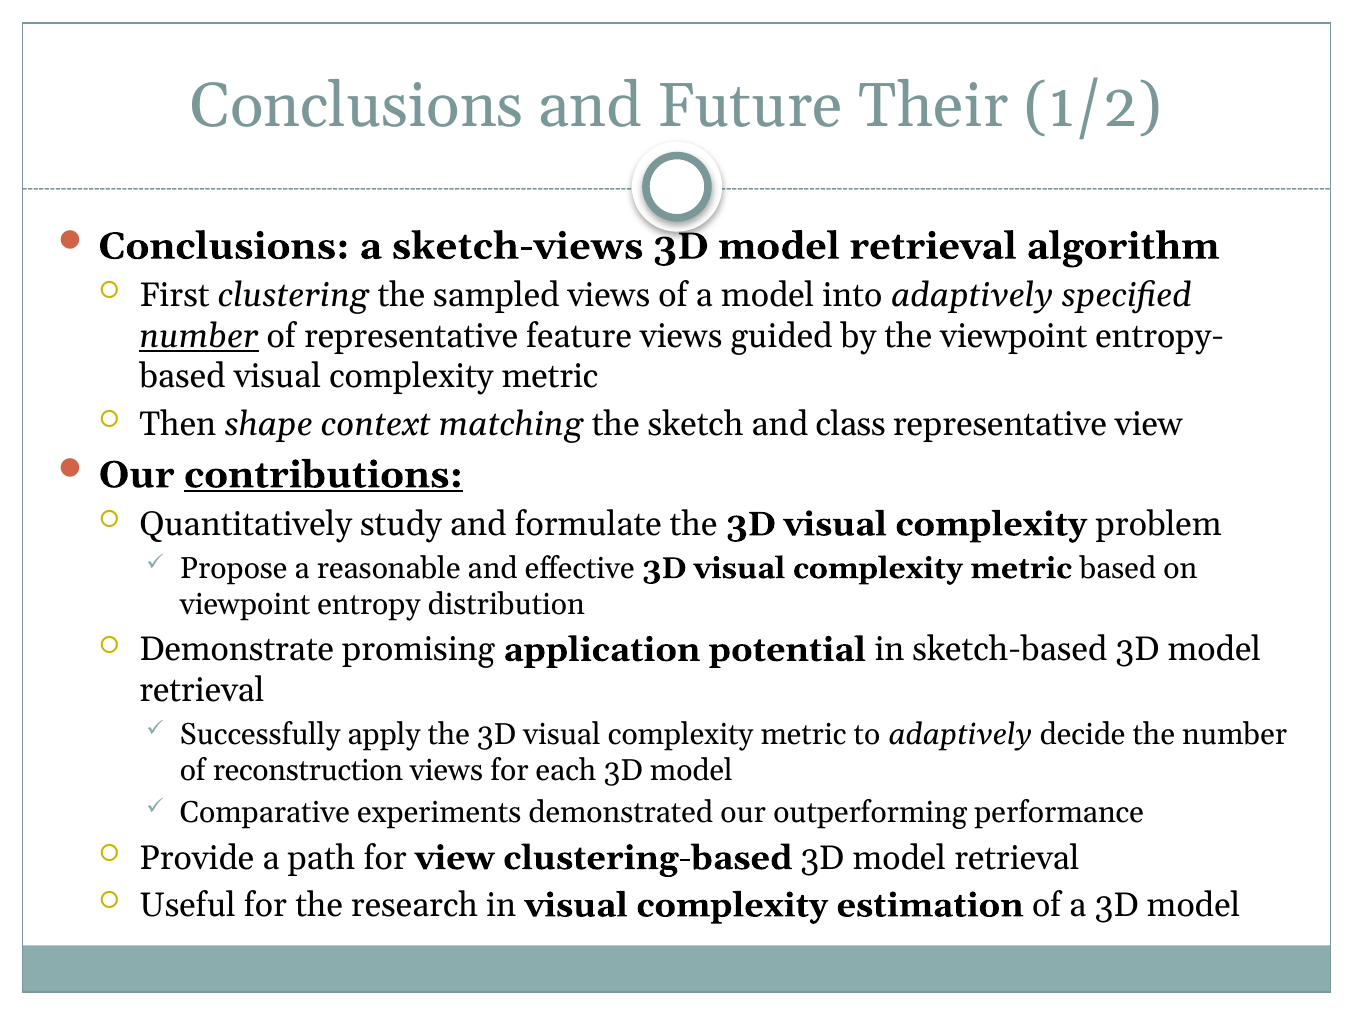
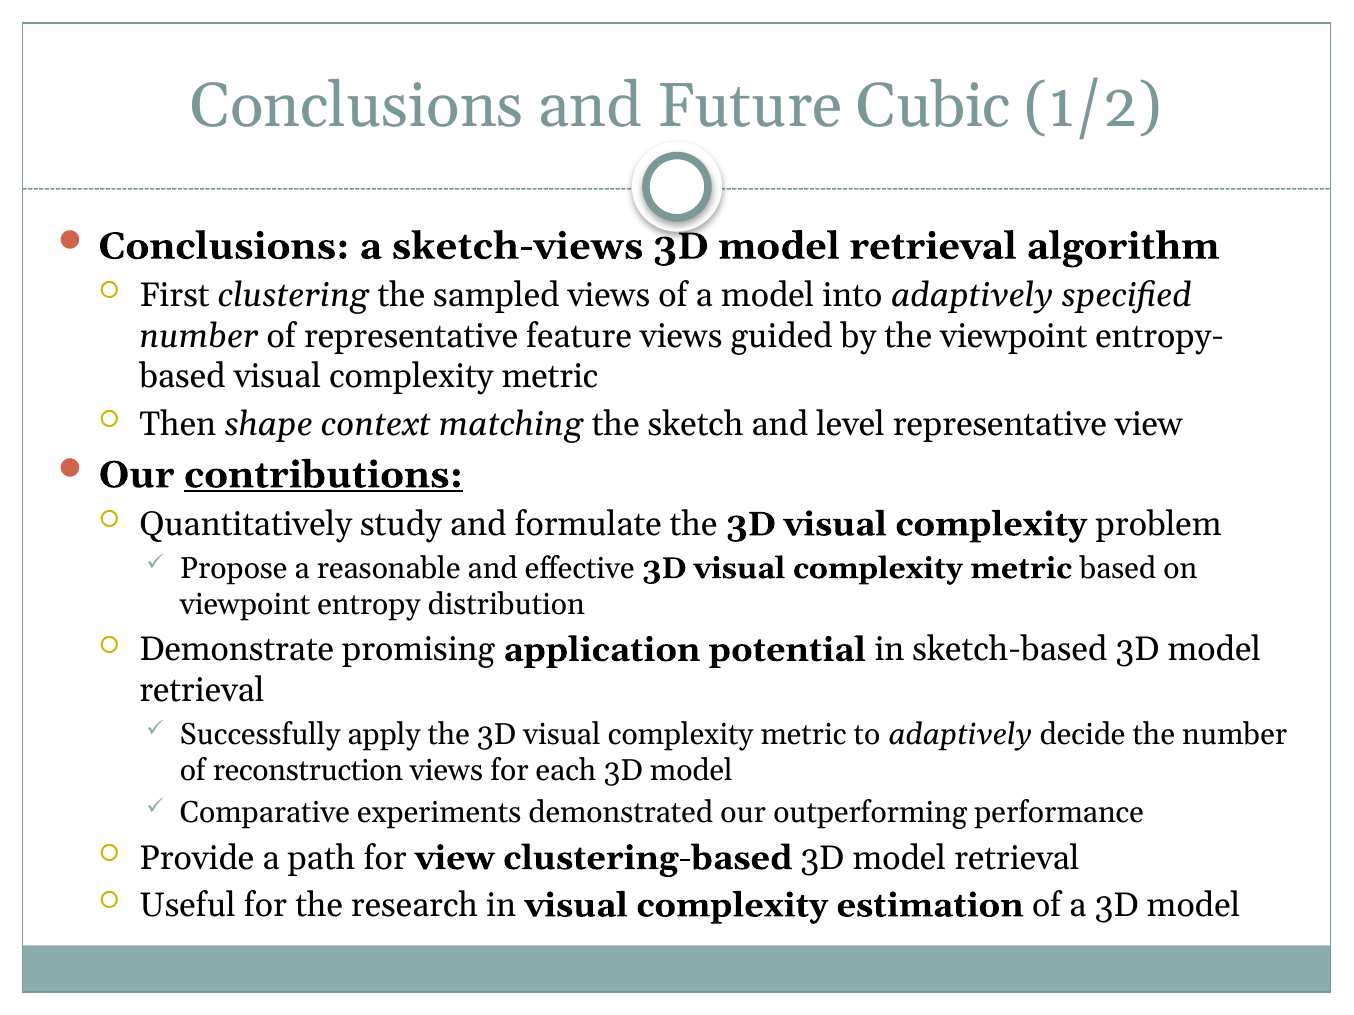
Their: Their -> Cubic (934, 107)
number underline: present -> none (199, 336)
class: class -> level (851, 424)
